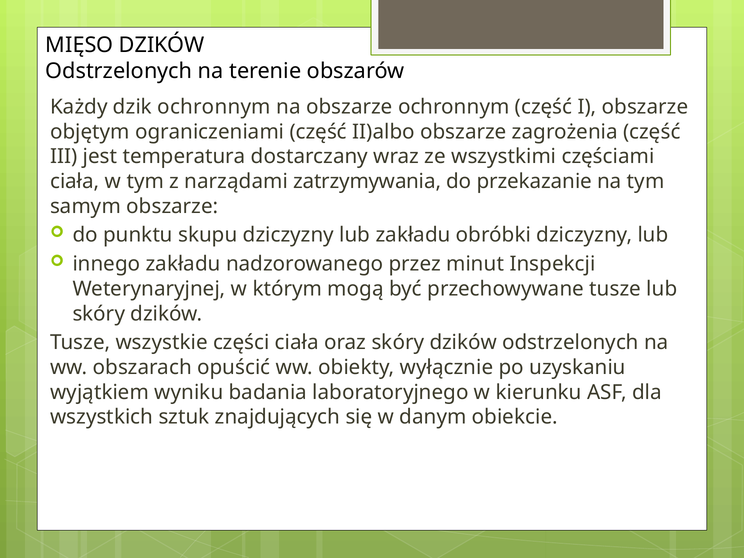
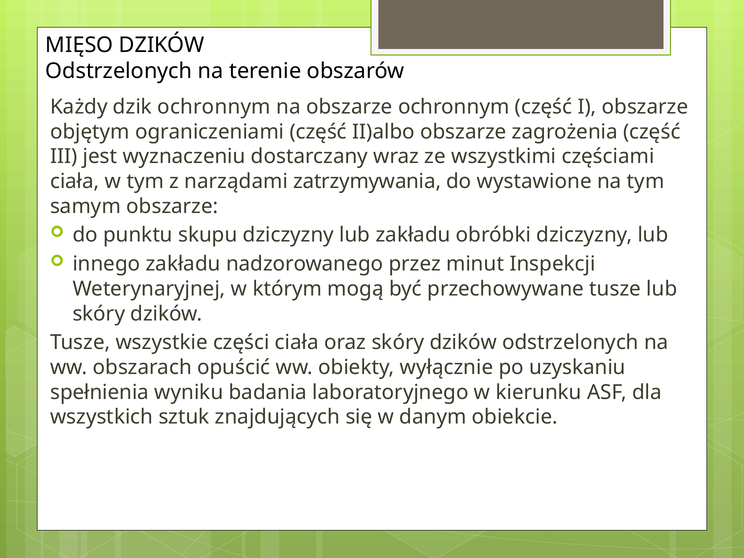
temperatura: temperatura -> wyznaczeniu (184, 157)
przekazanie: przekazanie -> wystawione (534, 181)
wyjątkiem: wyjątkiem -> spełnienia (100, 392)
